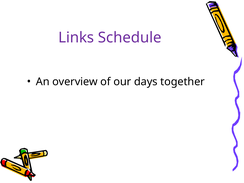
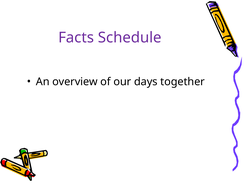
Links: Links -> Facts (76, 38)
